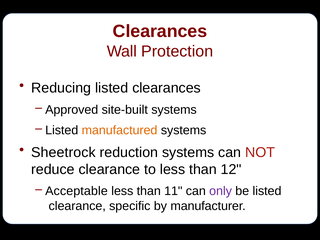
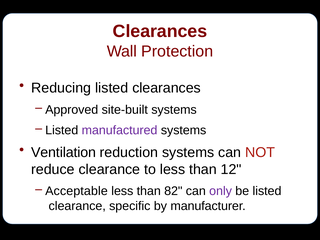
manufactured colour: orange -> purple (120, 130)
Sheetrock: Sheetrock -> Ventilation (64, 152)
11: 11 -> 82 (173, 191)
